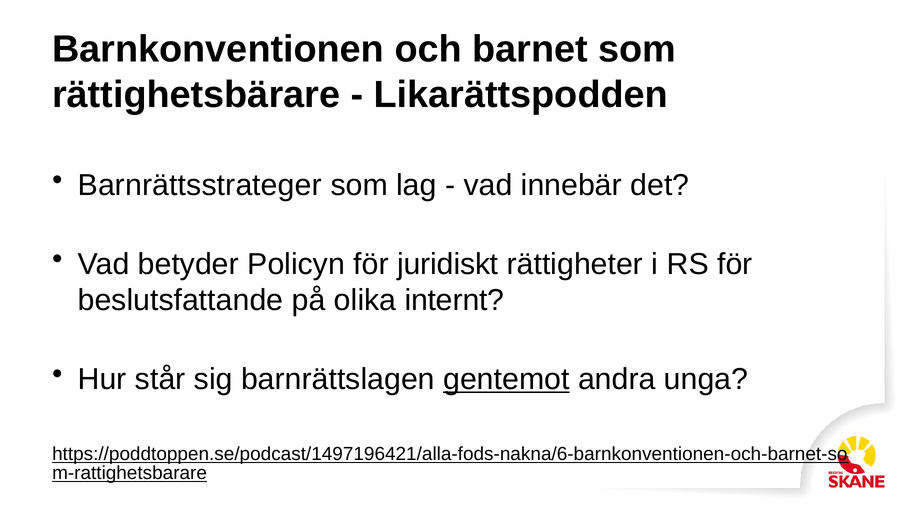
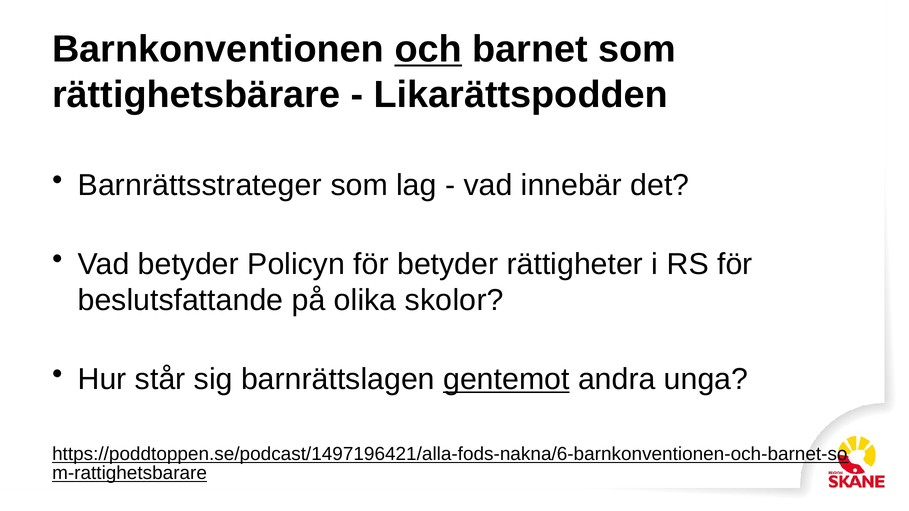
och underline: none -> present (428, 49)
för juridiskt: juridiskt -> betyder (448, 264)
internt: internt -> skolor (454, 301)
